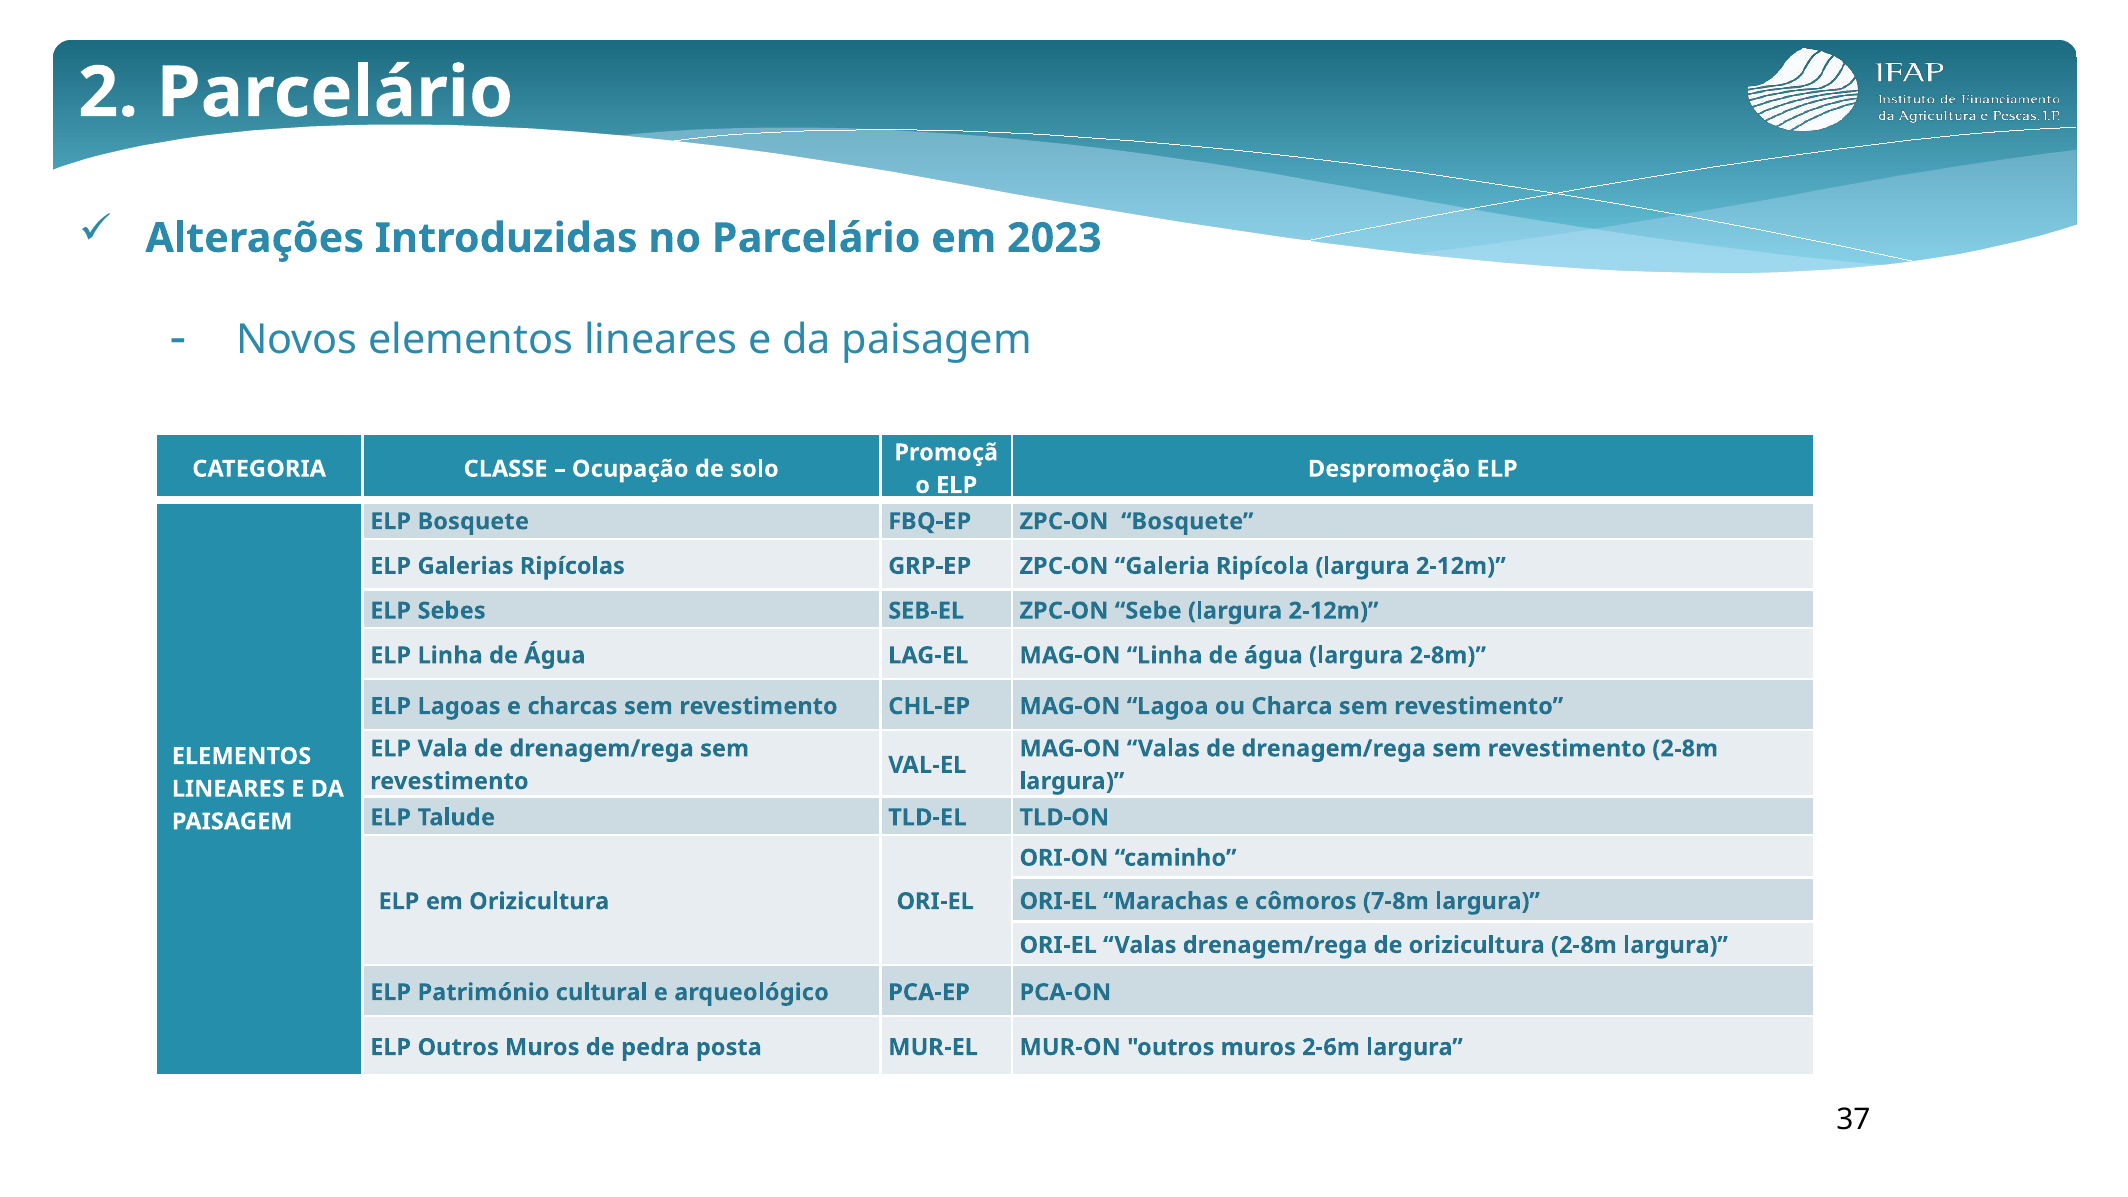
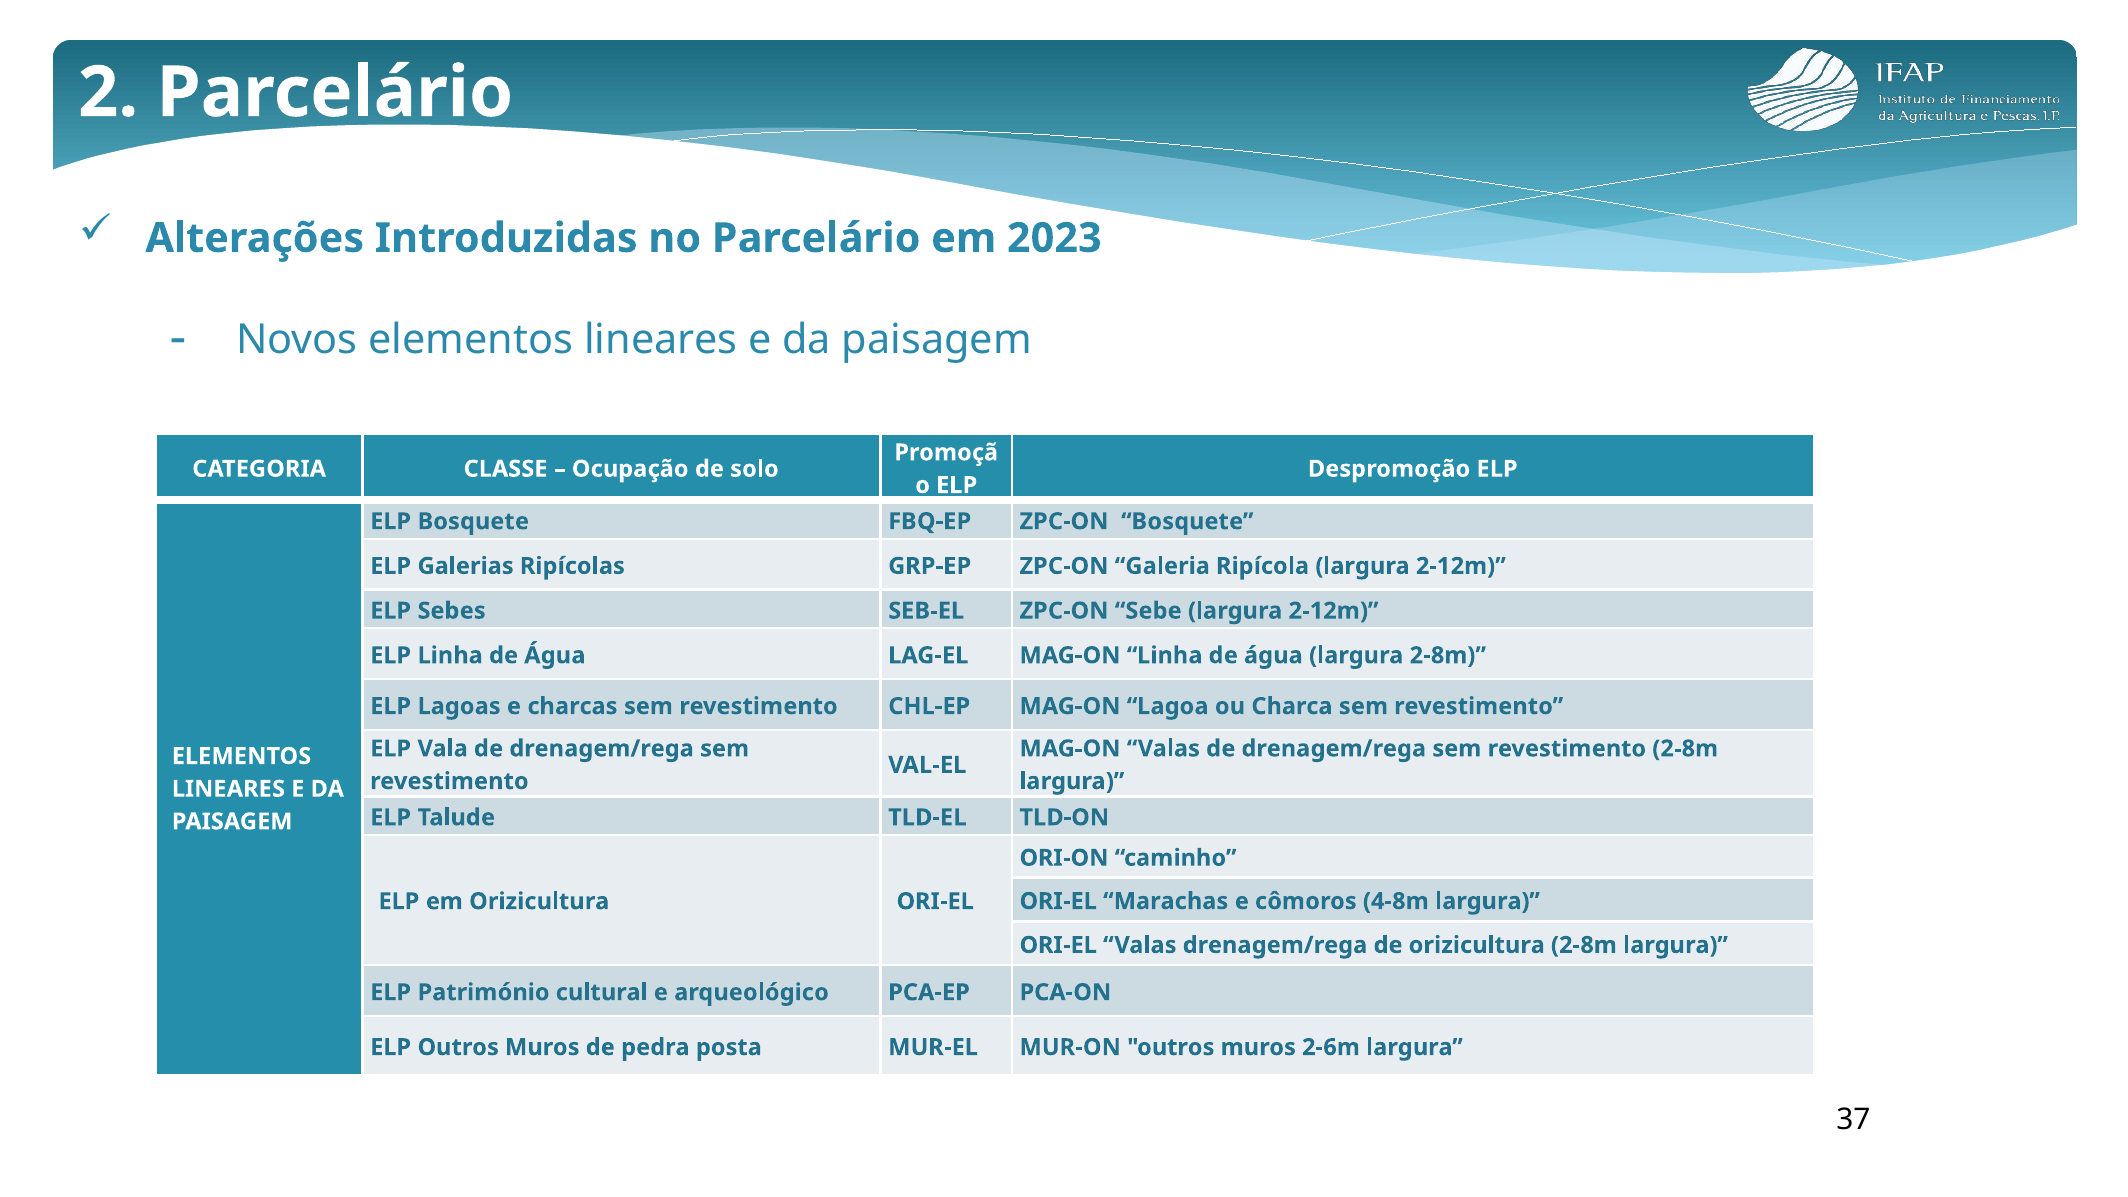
7-8m: 7-8m -> 4-8m (1396, 901)
